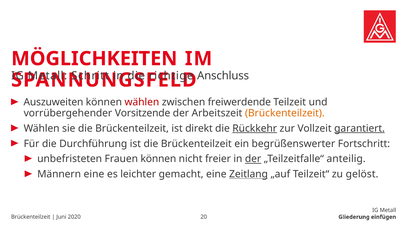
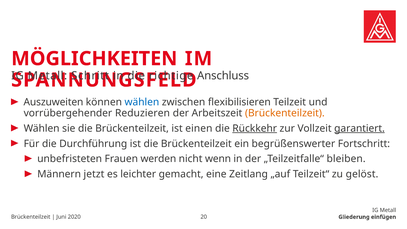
wählen colour: red -> blue (142, 102)
freiwerdende: freiwerdende -> flexibilisieren (239, 102)
Vorsitzende: Vorsitzende -> Reduzieren (142, 113)
direkt: direkt -> einen (199, 128)
Frauen können: können -> werden (158, 159)
freier: freier -> wenn (218, 159)
der underline: present -> none (253, 159)
anteilig: anteilig -> bleiben (346, 159)
Männern eine: eine -> jetzt (94, 174)
Zeitlang underline: present -> none (249, 174)
